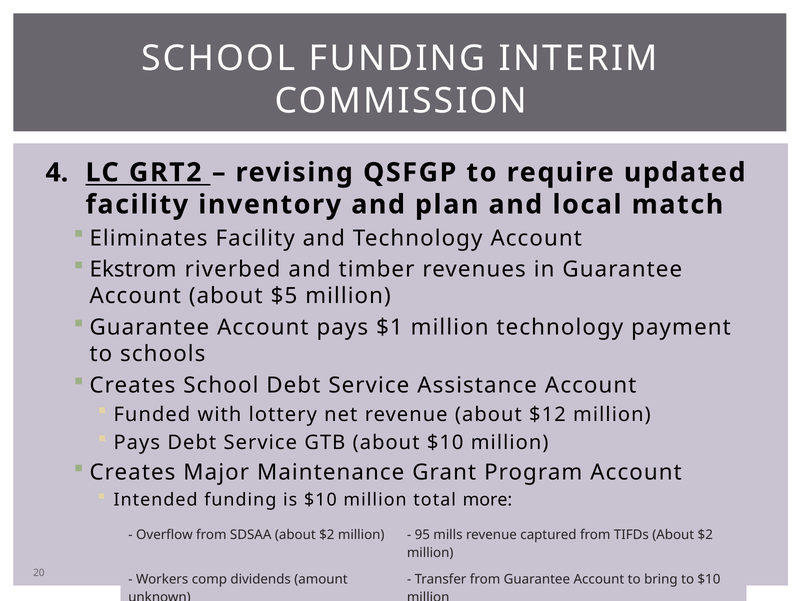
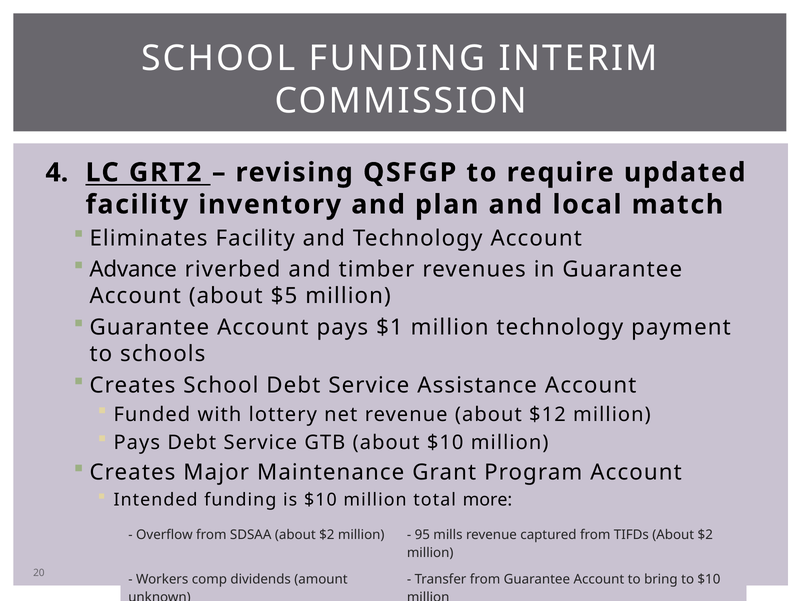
Ekstrom: Ekstrom -> Advance (133, 270)
